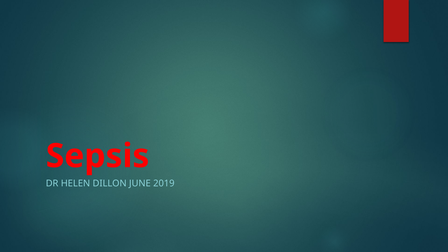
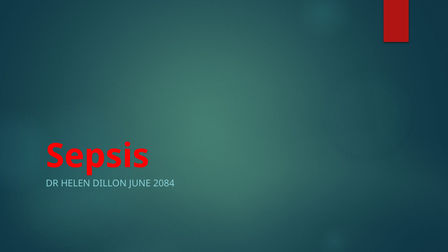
2019: 2019 -> 2084 (164, 183)
